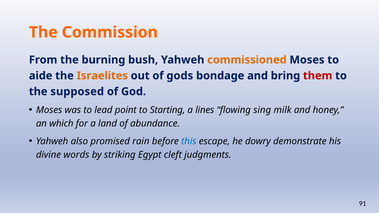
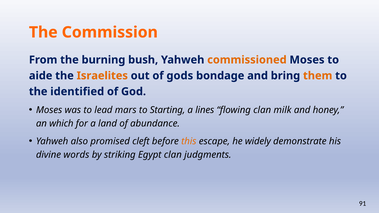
them colour: red -> orange (318, 76)
supposed: supposed -> identified (77, 92)
point: point -> mars (126, 110)
flowing sing: sing -> clan (262, 110)
rain: rain -> cleft (141, 141)
this colour: blue -> orange (189, 141)
dowry: dowry -> widely (258, 141)
Egypt cleft: cleft -> clan (173, 155)
